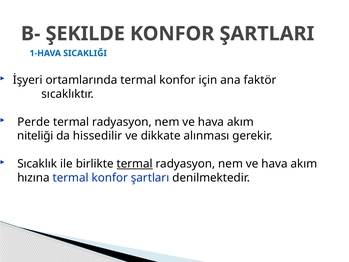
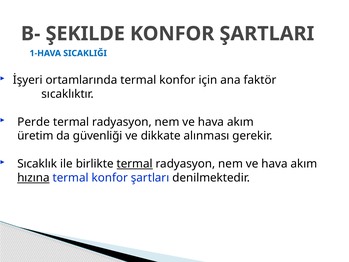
niteliği: niteliği -> üretim (35, 136)
hissedilir: hissedilir -> güvenliği (98, 136)
hızına underline: none -> present (33, 178)
